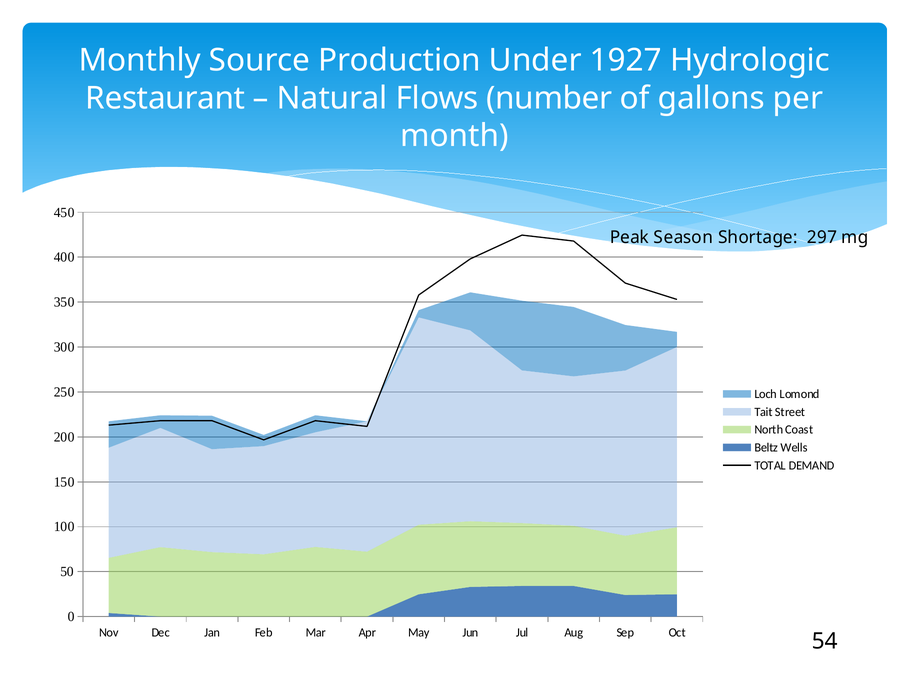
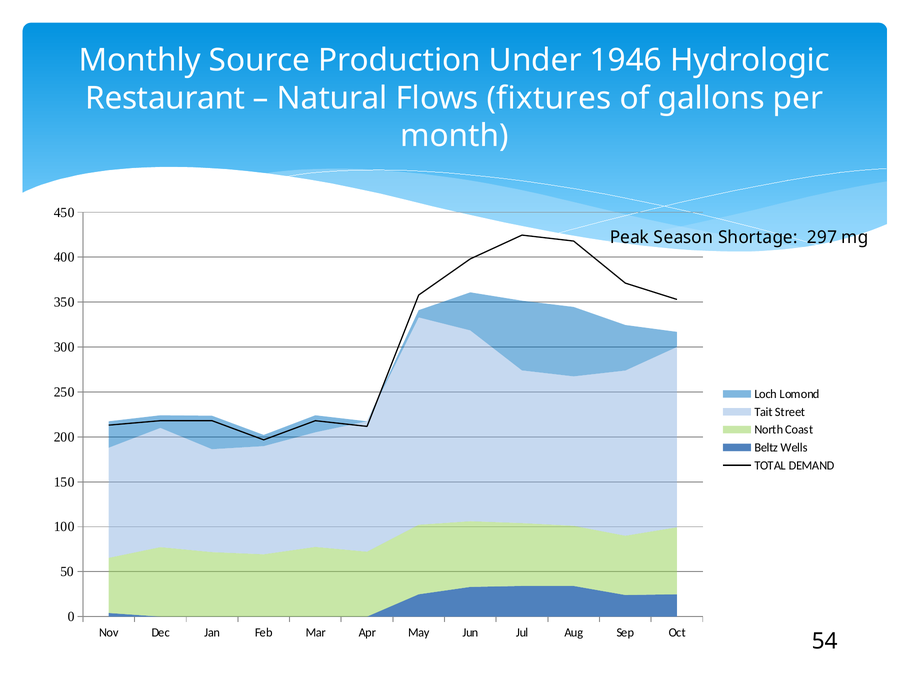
1927: 1927 -> 1946 (626, 60)
number: number -> fixtures (549, 98)
